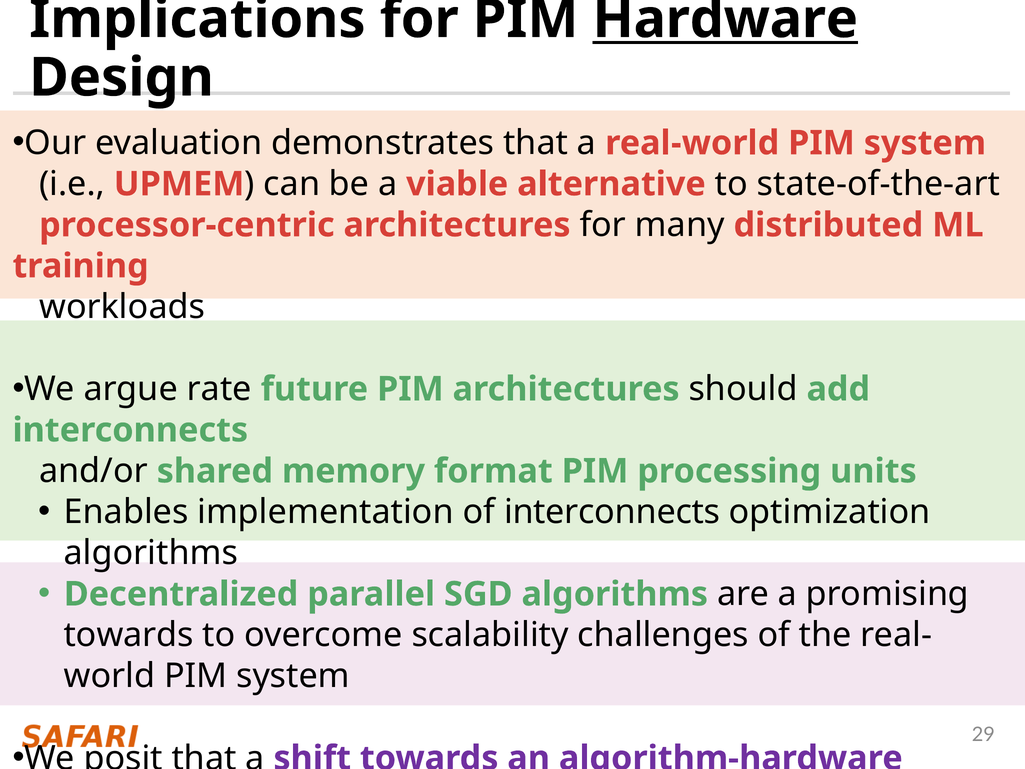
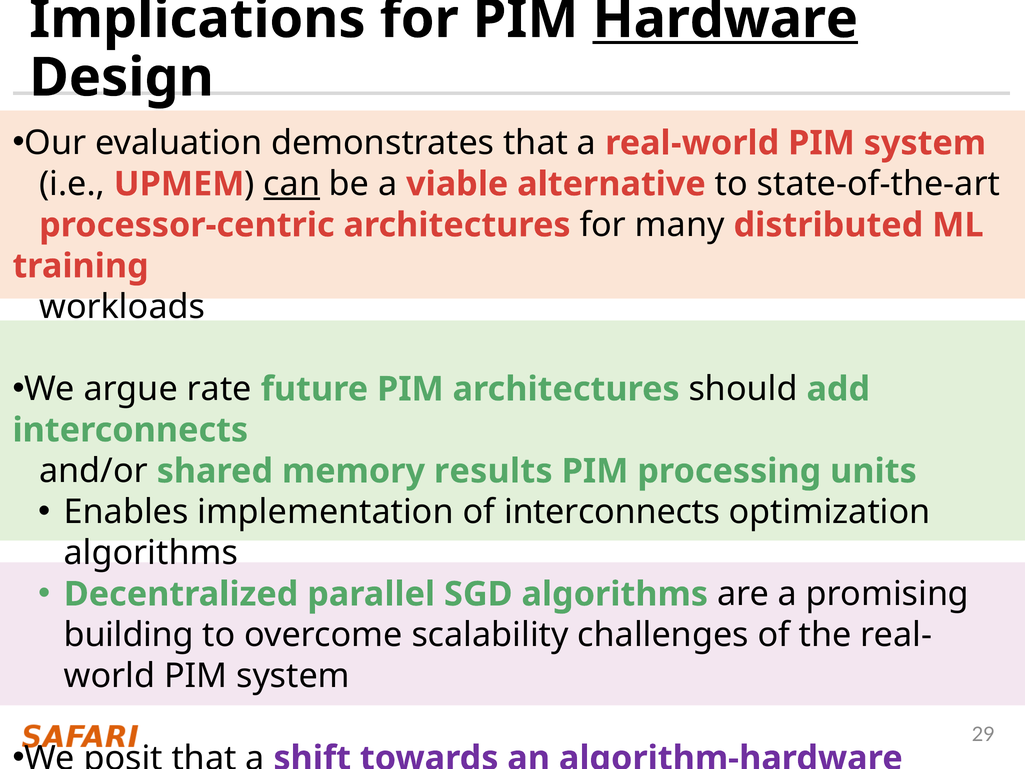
can underline: none -> present (292, 184)
format: format -> results (493, 471)
towards: towards -> building (129, 635)
